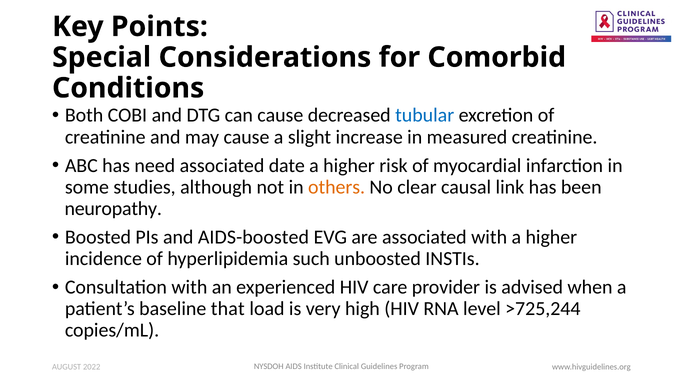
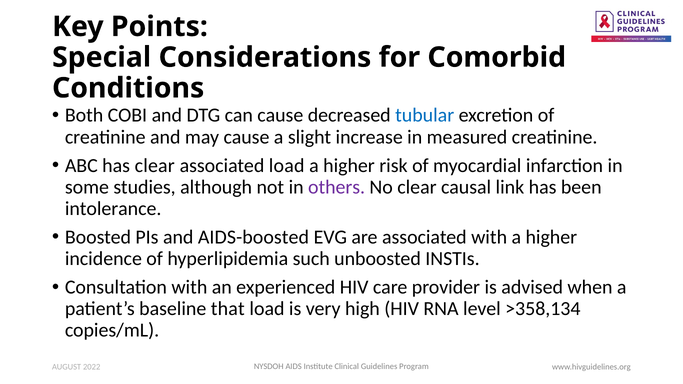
has need: need -> clear (155, 166)
associated date: date -> load (287, 166)
others colour: orange -> purple (337, 187)
neuropathy: neuropathy -> intolerance (113, 209)
>725,244: >725,244 -> >358,134 (543, 309)
